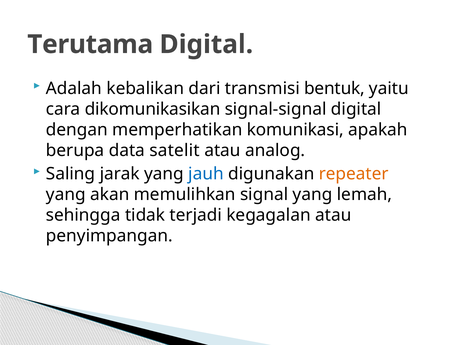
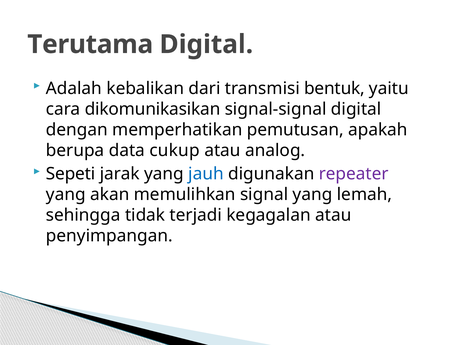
komunikasi: komunikasi -> pemutusan (295, 130)
satelit: satelit -> cukup (175, 151)
Saling: Saling -> Sepeti (71, 174)
repeater colour: orange -> purple (354, 174)
